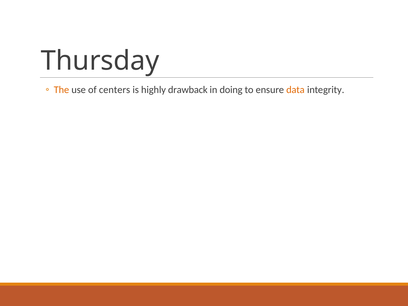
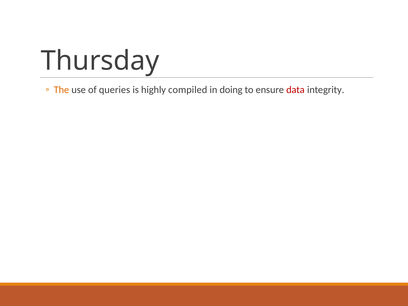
centers: centers -> queries (115, 90)
drawback: drawback -> compiled (188, 90)
data colour: orange -> red (295, 90)
